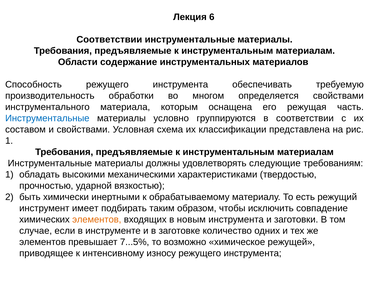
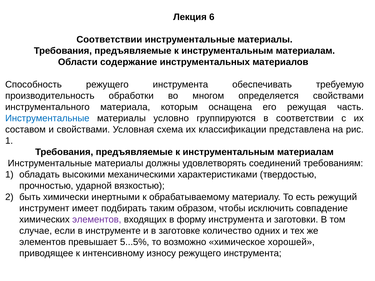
следующие: следующие -> соединений (275, 163)
элементов colour: orange -> purple (97, 220)
новым: новым -> форму (191, 220)
7...5%: 7...5% -> 5...5% (135, 242)
режущей: режущей -> хорошей (291, 242)
